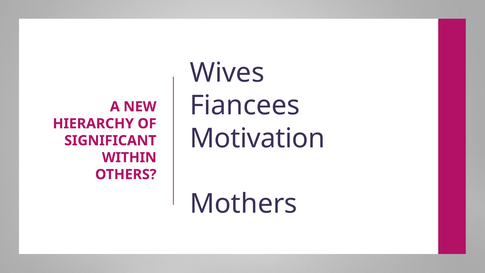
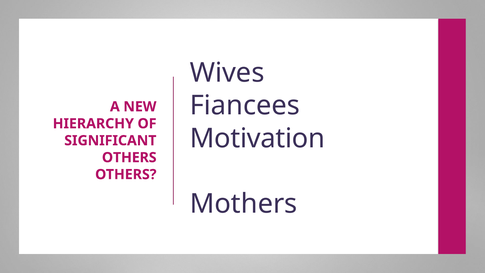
WITHIN: WITHIN -> OTHERS (129, 157)
